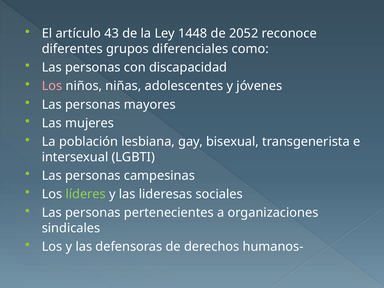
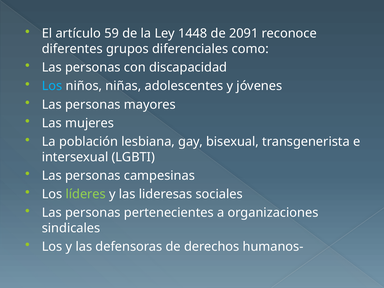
43: 43 -> 59 (112, 34)
2052: 2052 -> 2091 (244, 34)
Los colour: pink -> light blue (52, 86)
